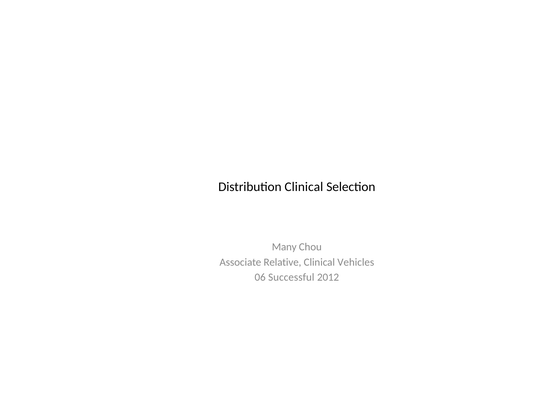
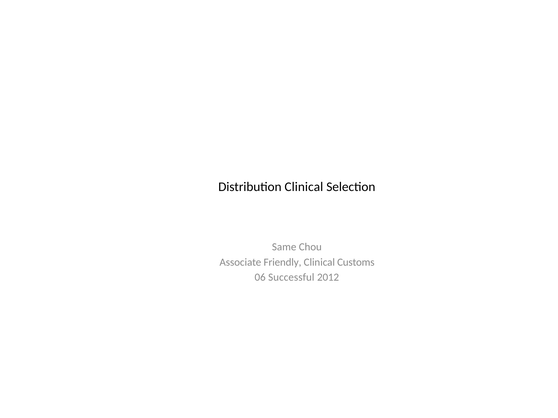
Many: Many -> Same (284, 247)
Relative: Relative -> Friendly (282, 262)
Vehicles: Vehicles -> Customs (356, 262)
